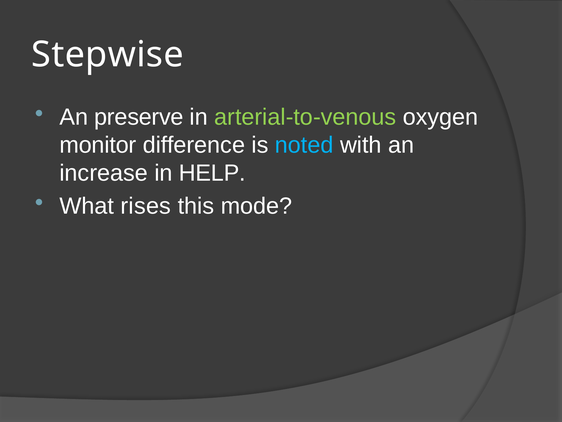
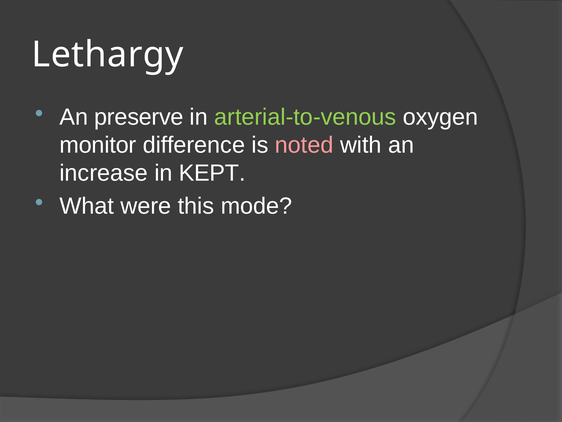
Stepwise: Stepwise -> Lethargy (108, 55)
noted colour: light blue -> pink (304, 145)
HELP: HELP -> KEPT (212, 173)
rises: rises -> were (146, 206)
